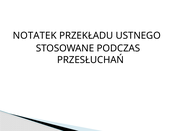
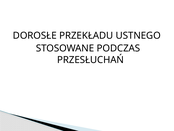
NOTATEK: NOTATEK -> DOROSŁE (35, 36)
